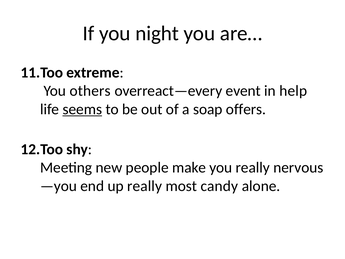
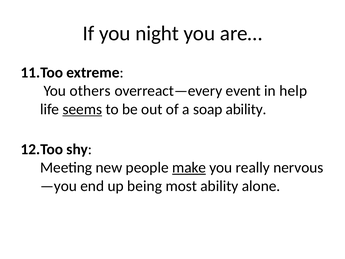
soap offers: offers -> ability (246, 109)
make underline: none -> present (189, 167)
up really: really -> being (145, 186)
most candy: candy -> ability (219, 186)
